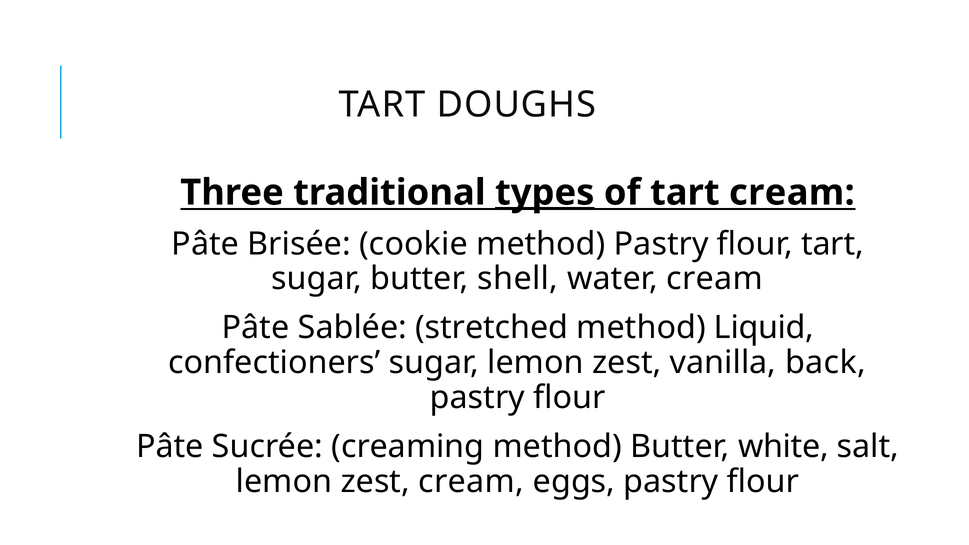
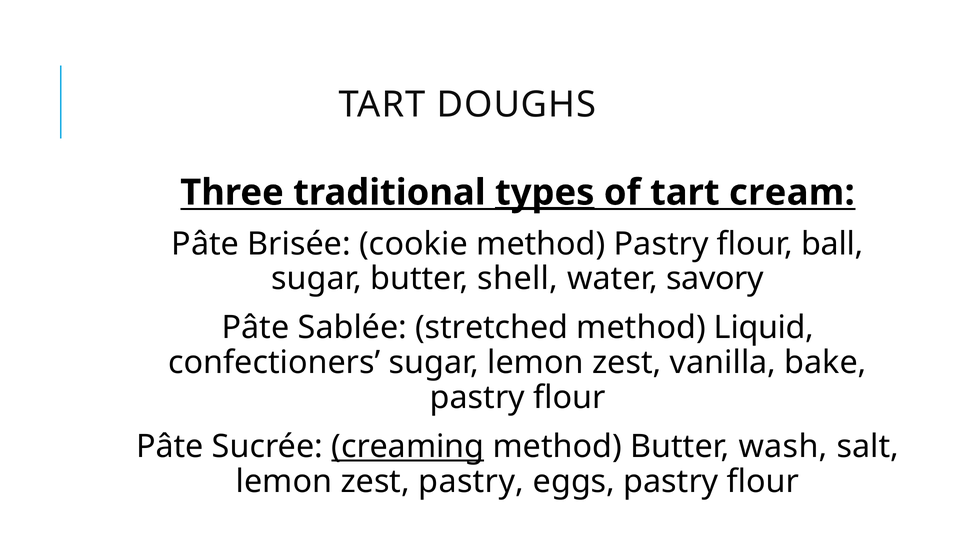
flour tart: tart -> ball (832, 244)
water cream: cream -> savory (715, 279)
back: back -> bake (826, 363)
creaming underline: none -> present (408, 447)
white: white -> wash (783, 447)
zest cream: cream -> pastry (471, 482)
